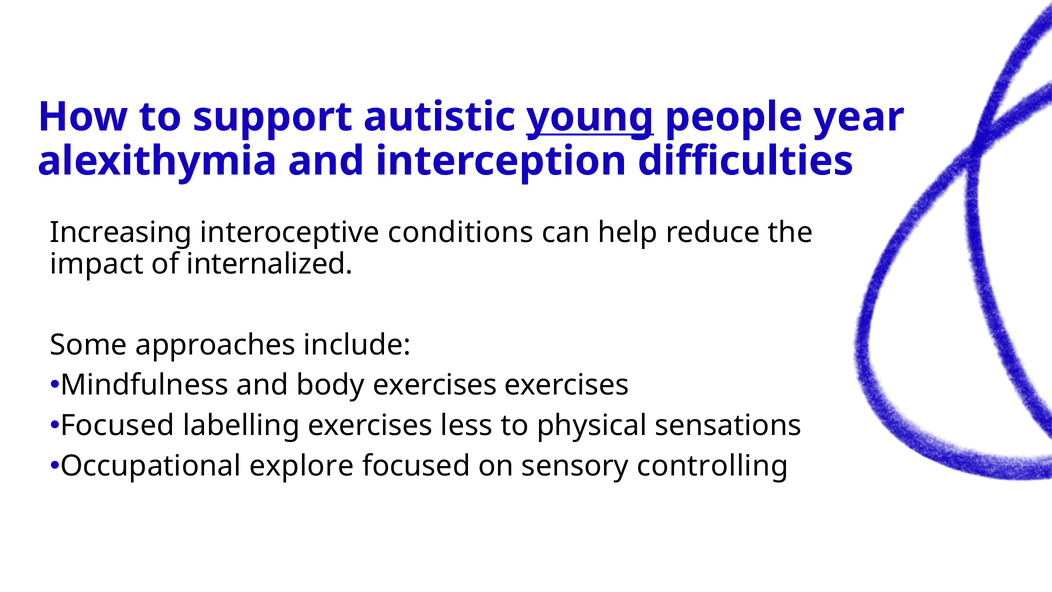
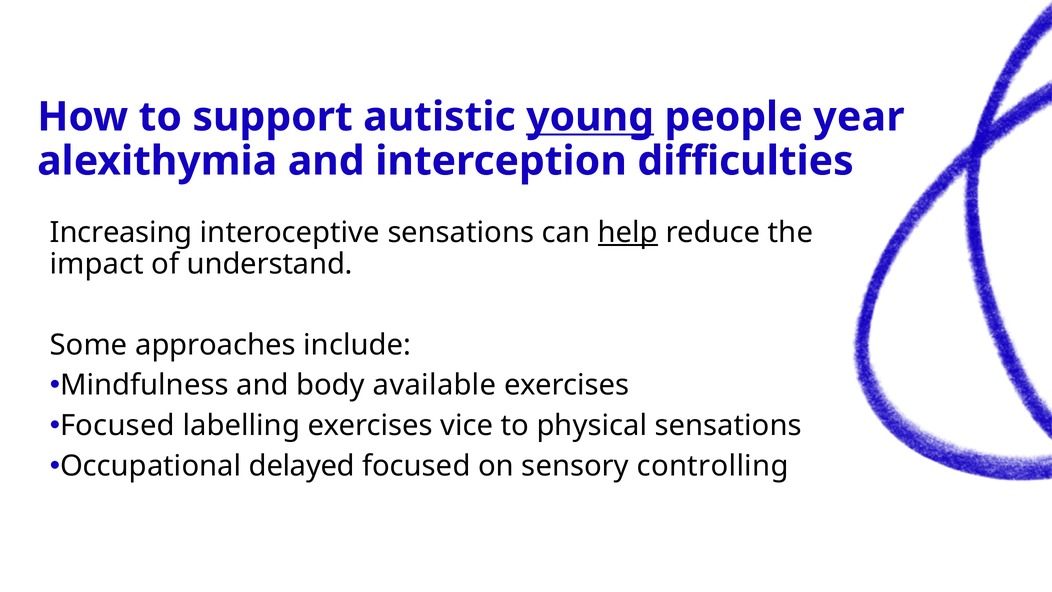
interoceptive conditions: conditions -> sensations (461, 232)
help underline: none -> present (628, 232)
internalized: internalized -> understand (270, 264)
body exercises: exercises -> available (435, 385)
less: less -> vice (467, 426)
explore: explore -> delayed (302, 466)
